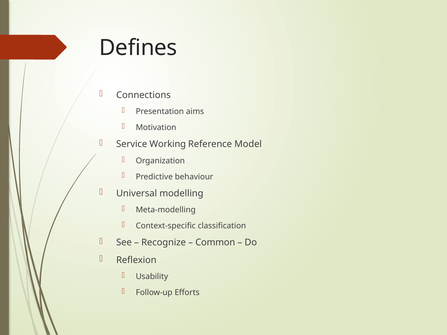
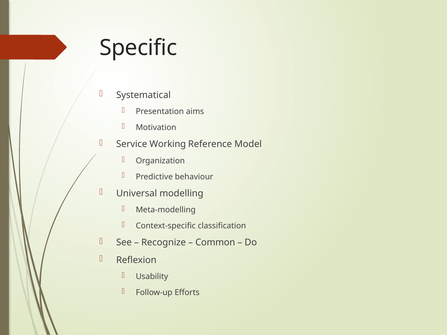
Defines: Defines -> Specific (138, 48)
Connections: Connections -> Systematical (143, 95)
